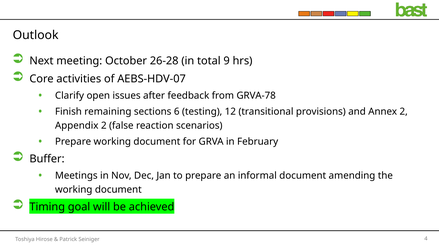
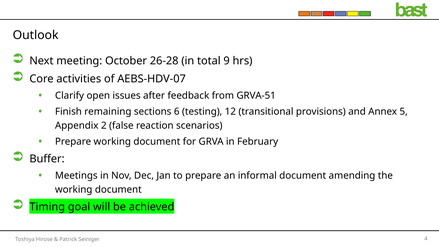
GRVA-78: GRVA-78 -> GRVA-51 (256, 95)
Annex 2: 2 -> 5 (404, 111)
